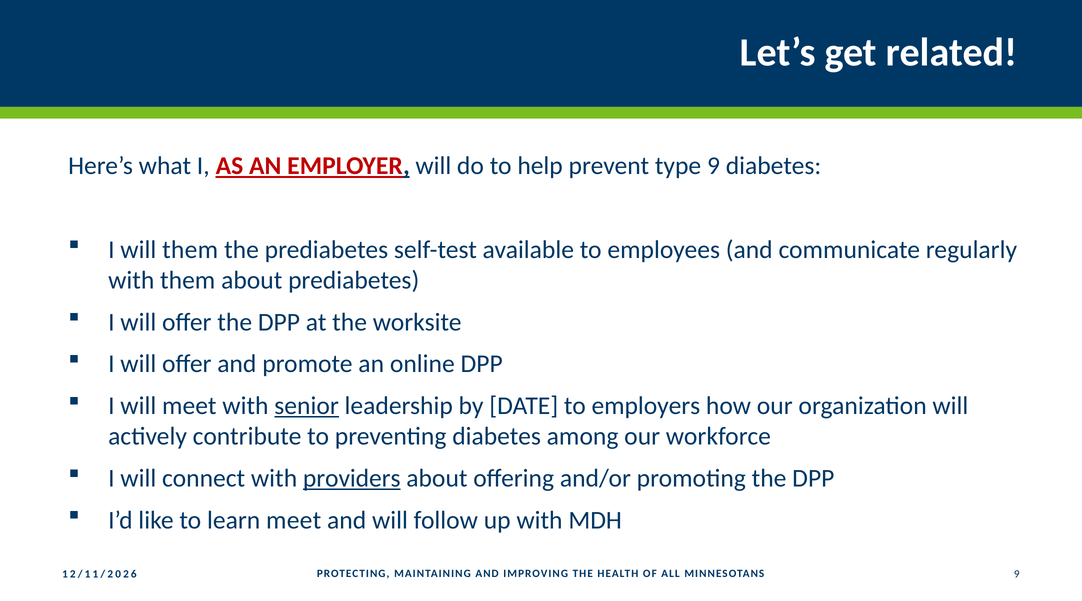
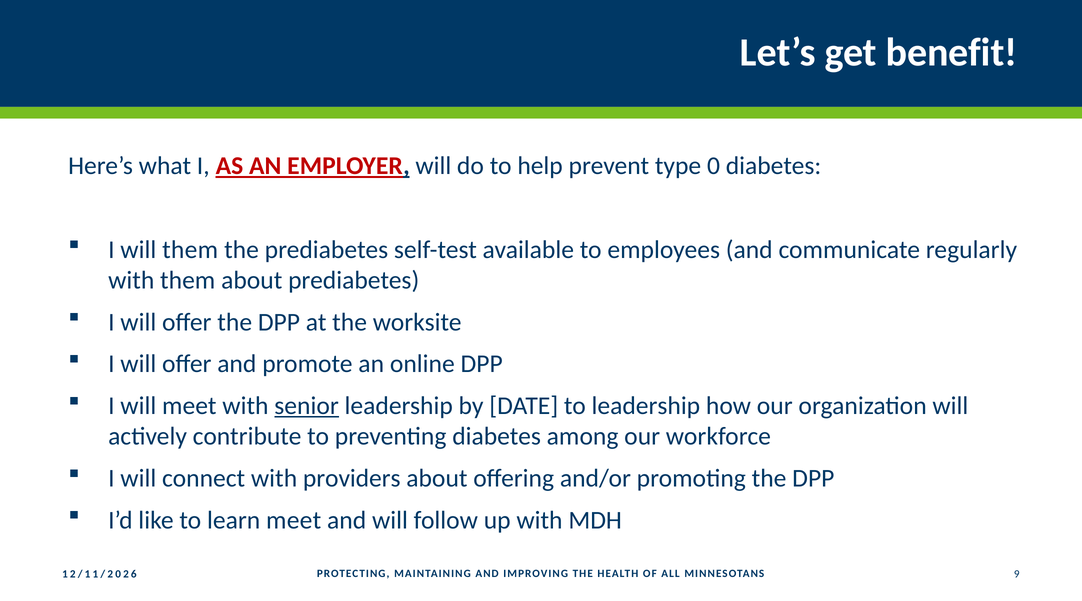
related: related -> benefit (952, 53)
type 9: 9 -> 0 (713, 166)
to employers: employers -> leadership (646, 406)
providers underline: present -> none (352, 478)
